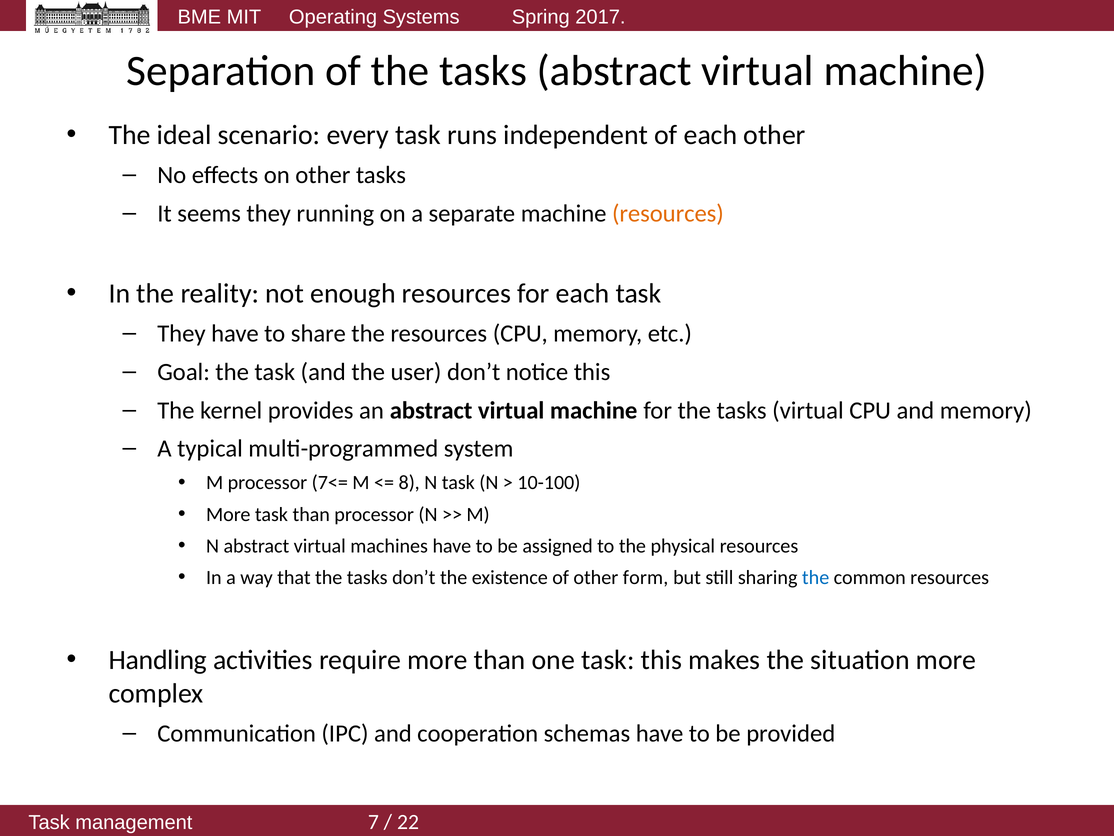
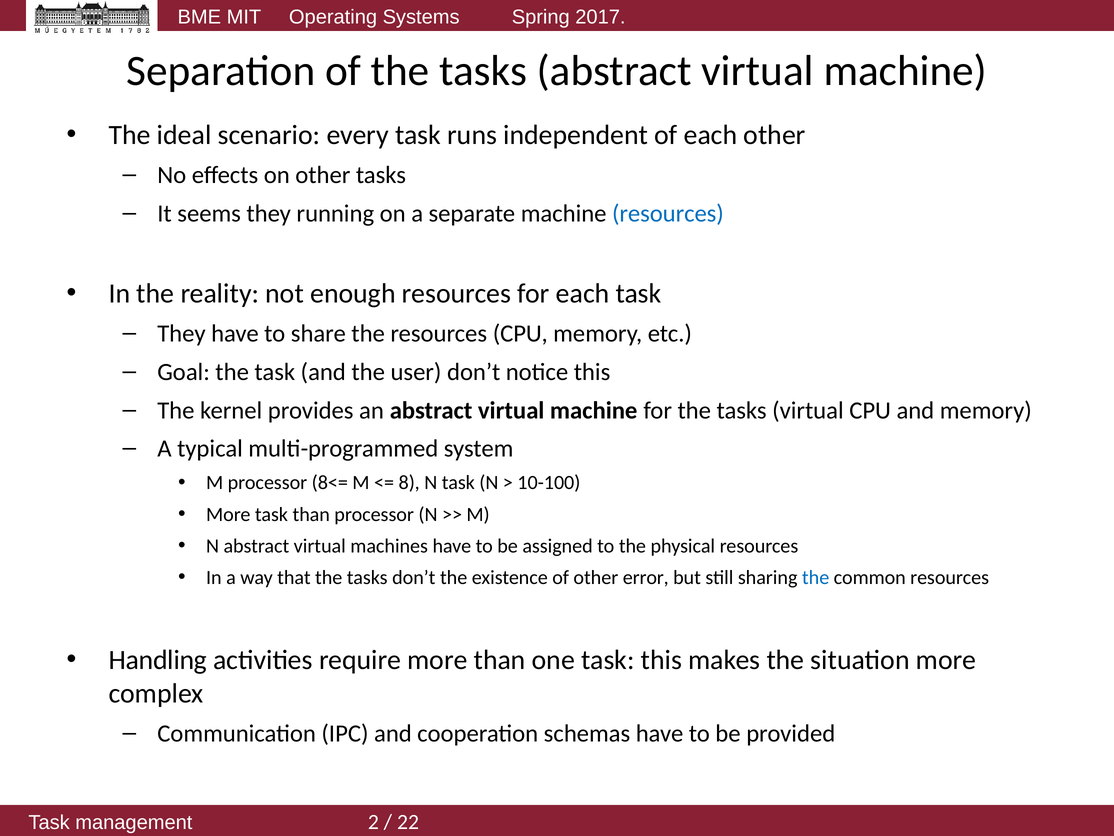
resources colour: orange -> blue (668, 213)
7<=: 7<= -> 8<= (330, 483)
form: form -> error (646, 577)
7: 7 -> 2 (373, 821)
